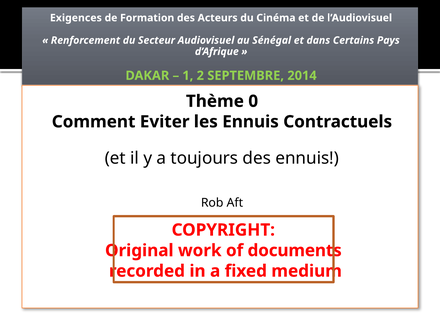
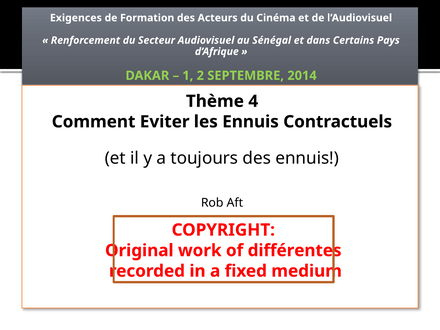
0: 0 -> 4 (253, 101)
documents: documents -> différentes (295, 251)
